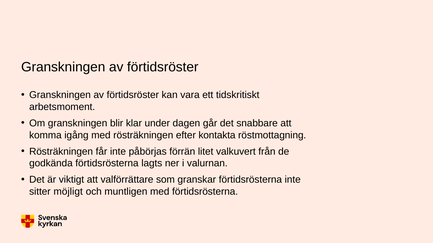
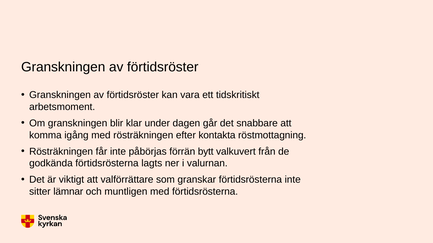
litet: litet -> bytt (206, 152)
möjligt: möjligt -> lämnar (68, 192)
